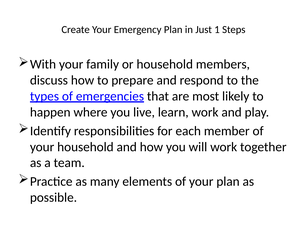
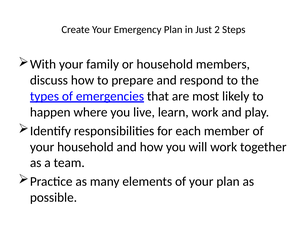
1: 1 -> 2 (217, 29)
